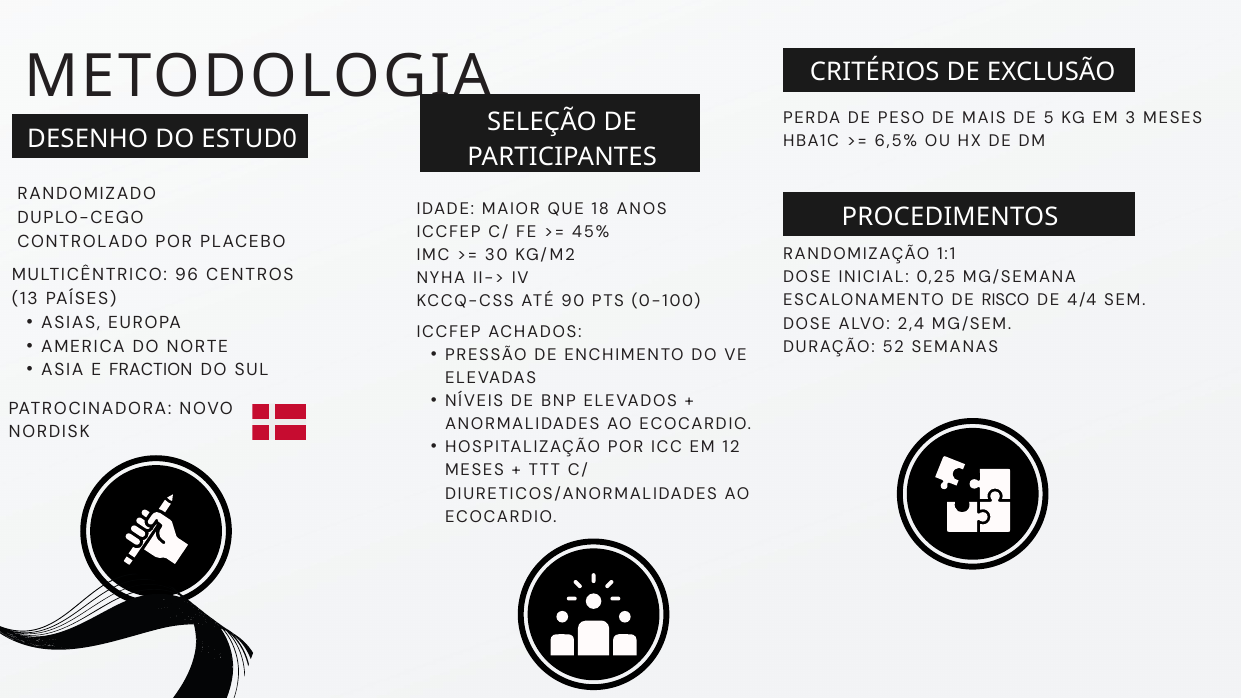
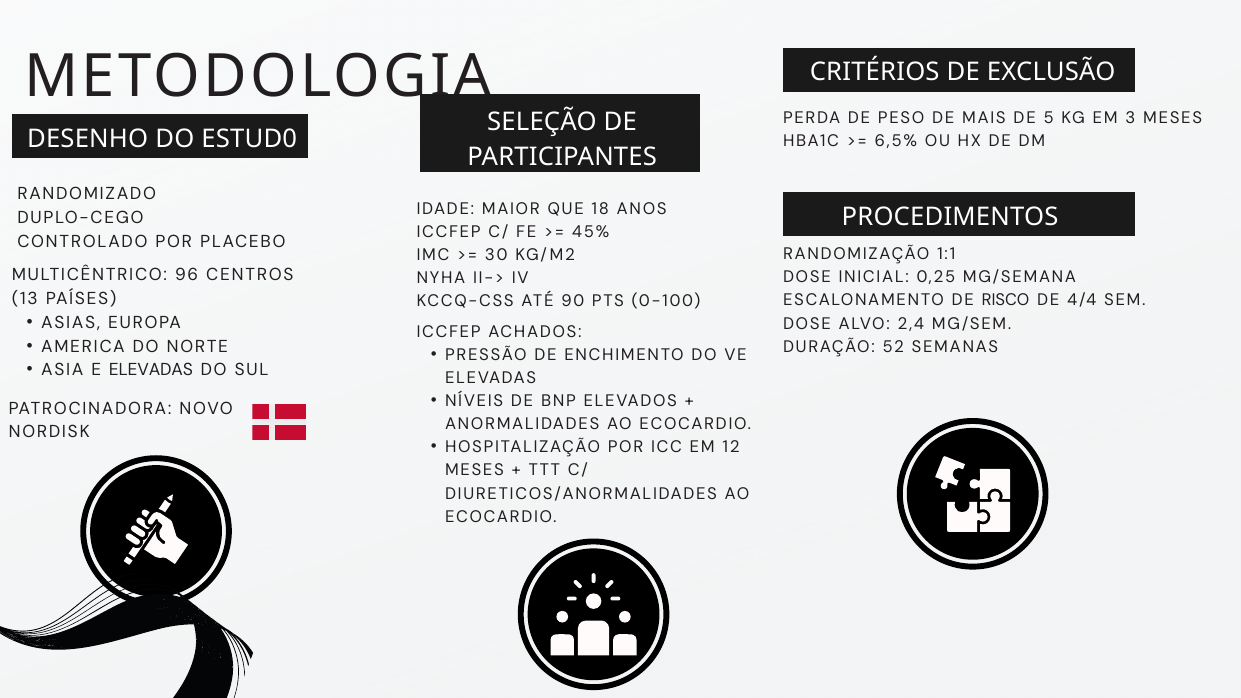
E FRACTION: FRACTION -> ELEVADAS (151, 370)
